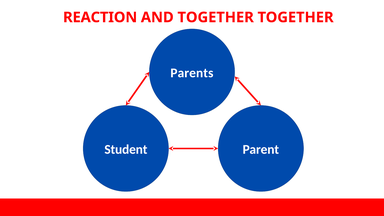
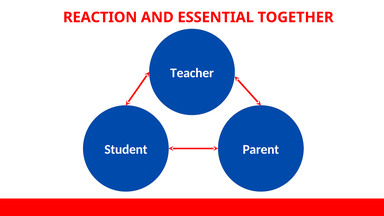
AND TOGETHER: TOGETHER -> ESSENTIAL (216, 17)
Parents: Parents -> Teacher (192, 73)
